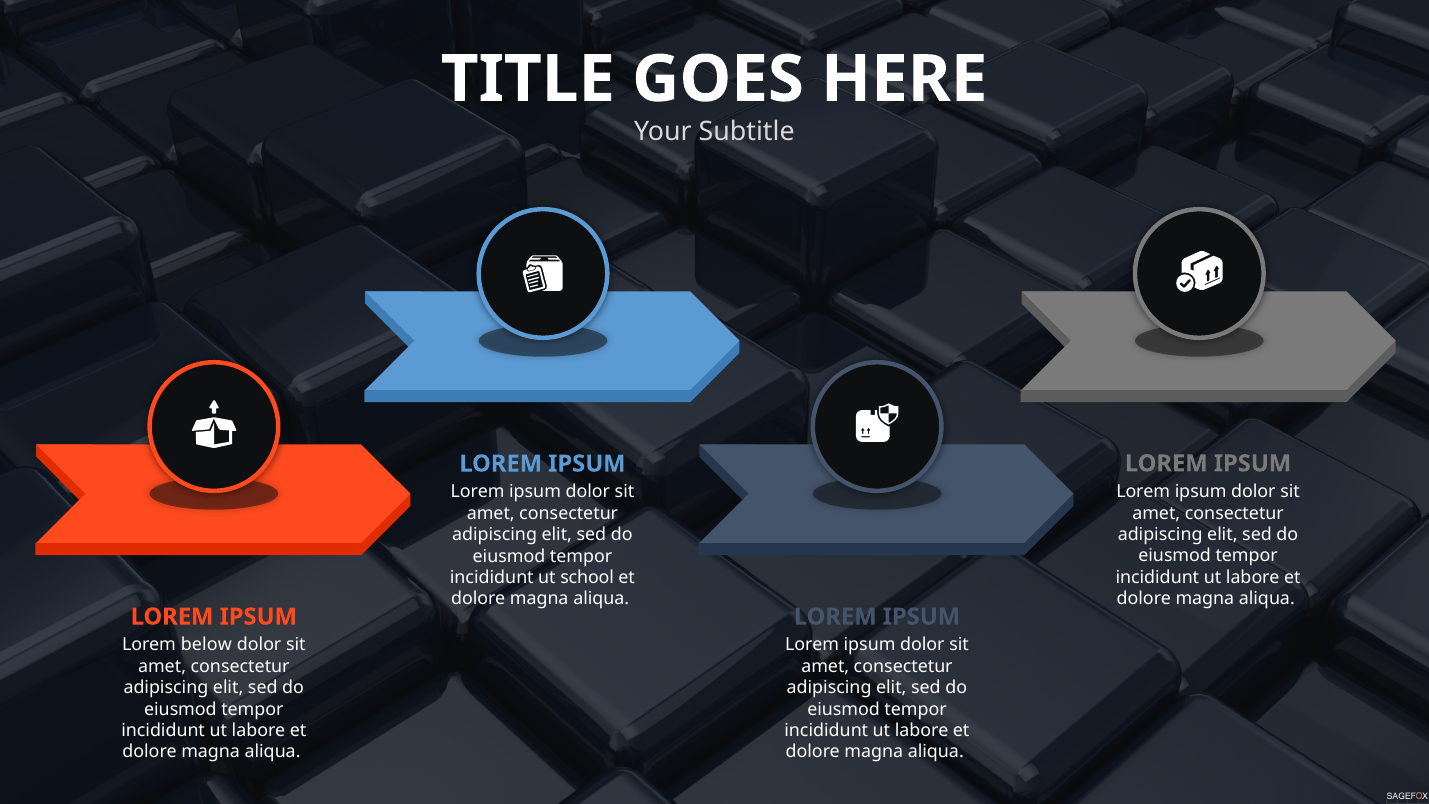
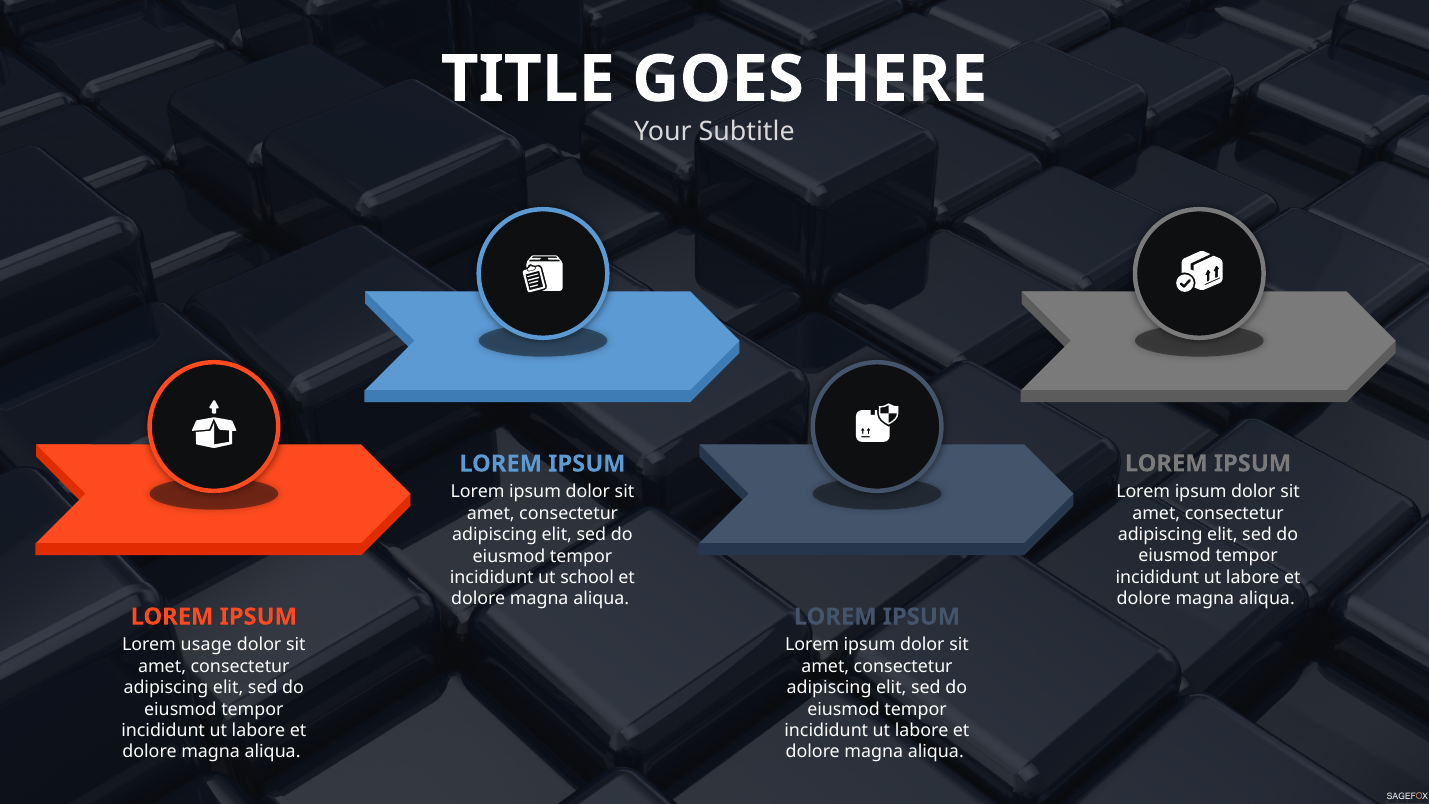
below: below -> usage (206, 645)
